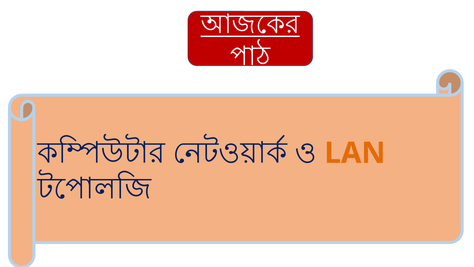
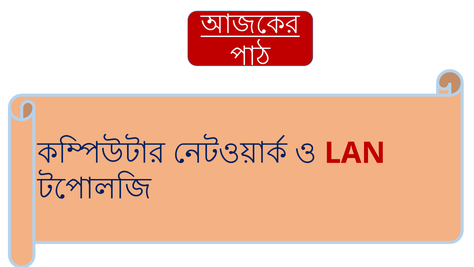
LAN colour: orange -> red (355, 153)
